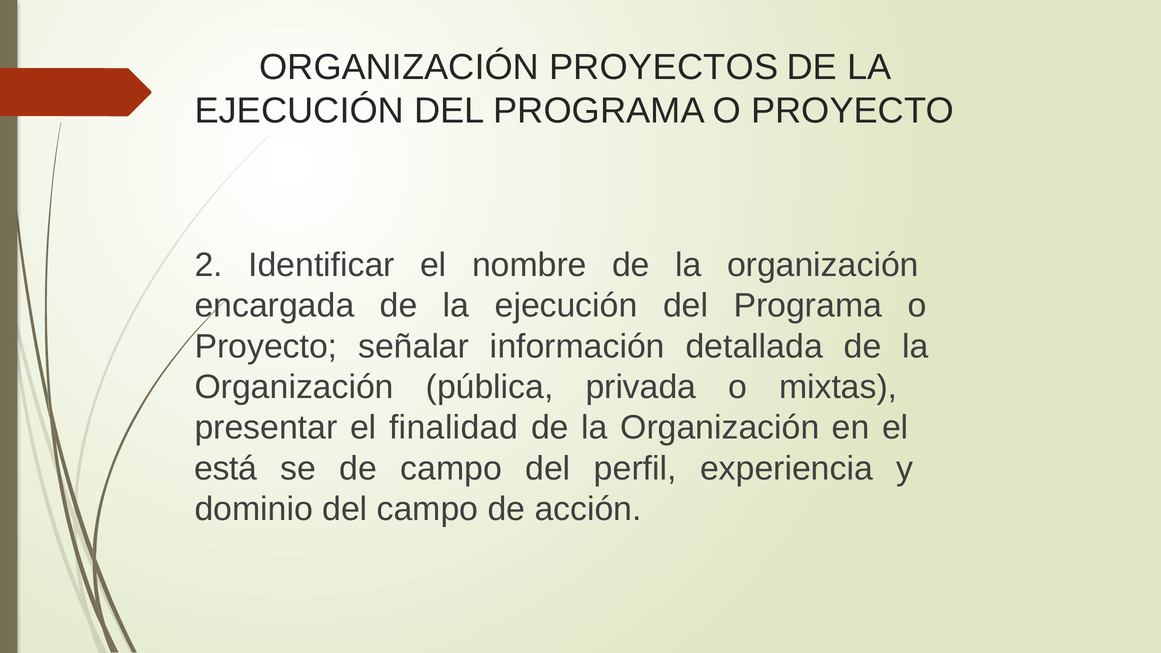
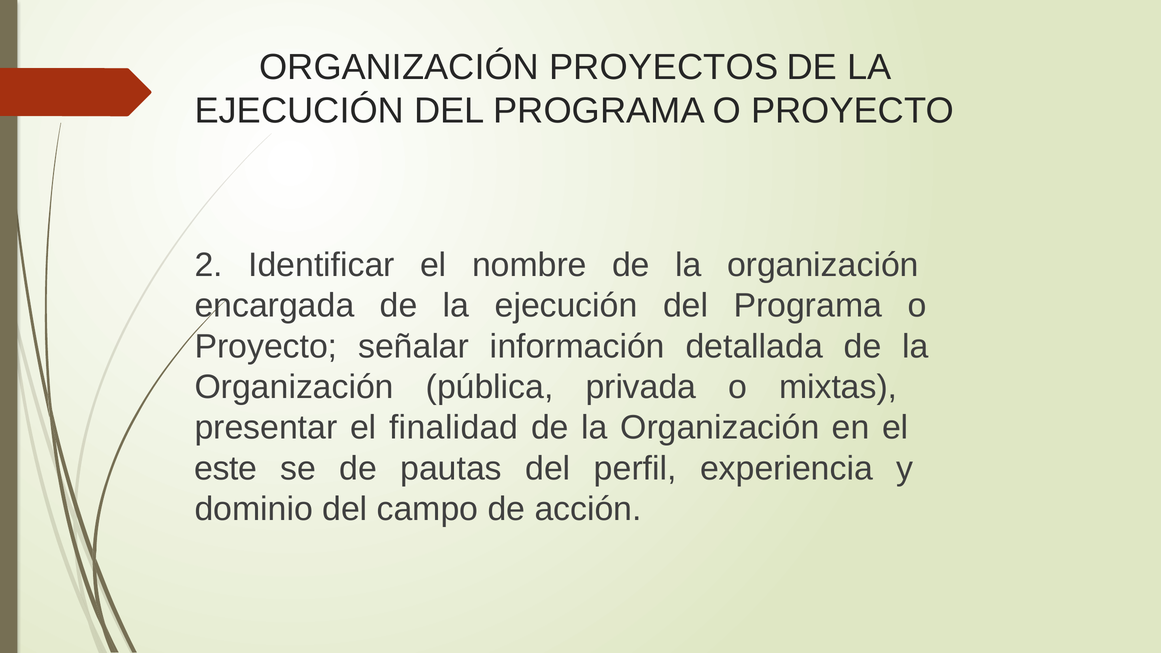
está: está -> este (226, 468)
de campo: campo -> pautas (451, 468)
